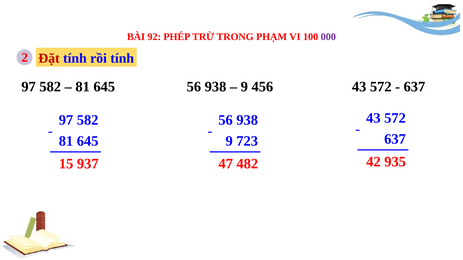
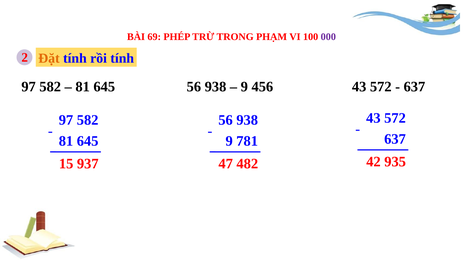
92: 92 -> 69 (154, 37)
Đặt colour: red -> orange (49, 58)
723: 723 -> 781 (247, 141)
